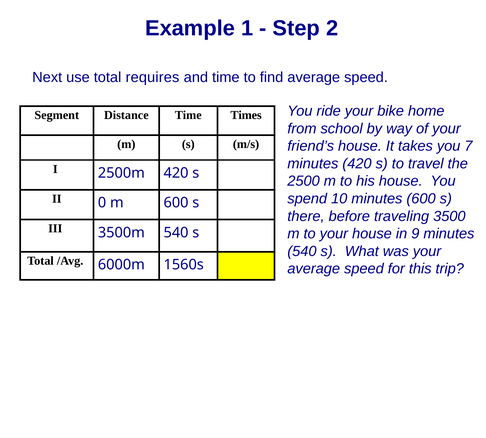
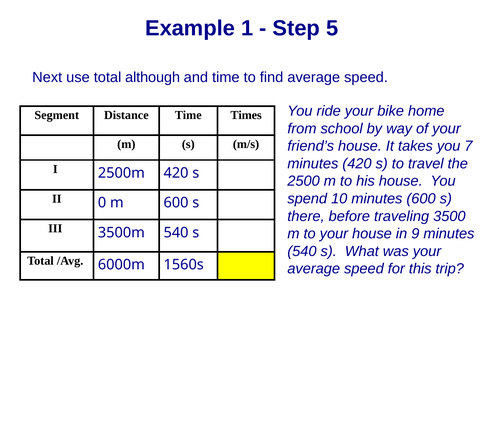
2: 2 -> 5 (332, 28)
requires: requires -> although (153, 77)
